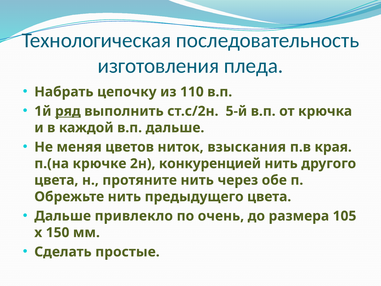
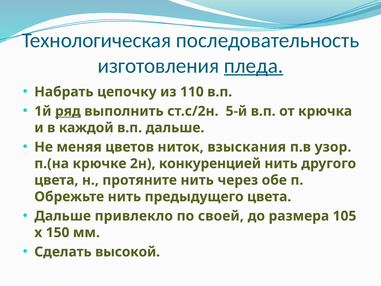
пледа underline: none -> present (254, 66)
края: края -> узор (333, 147)
очень: очень -> своей (221, 216)
простые: простые -> высокой (128, 252)
